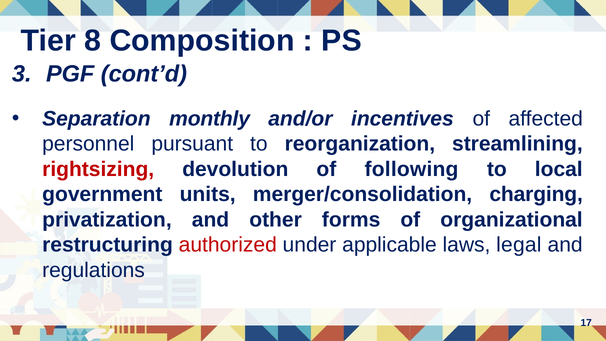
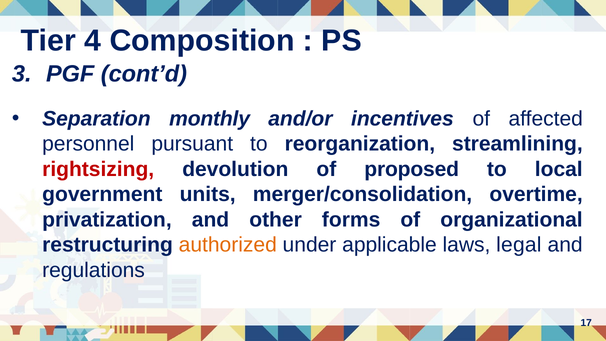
8: 8 -> 4 (93, 41)
following: following -> proposed (412, 169)
charging: charging -> overtime (536, 194)
authorized colour: red -> orange (228, 245)
